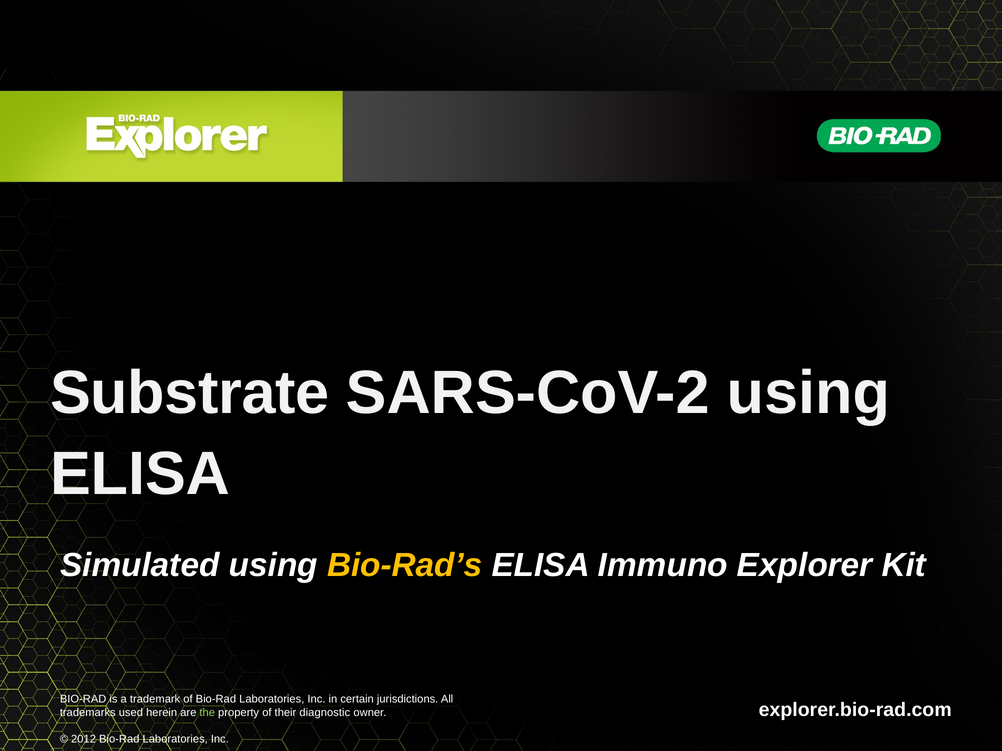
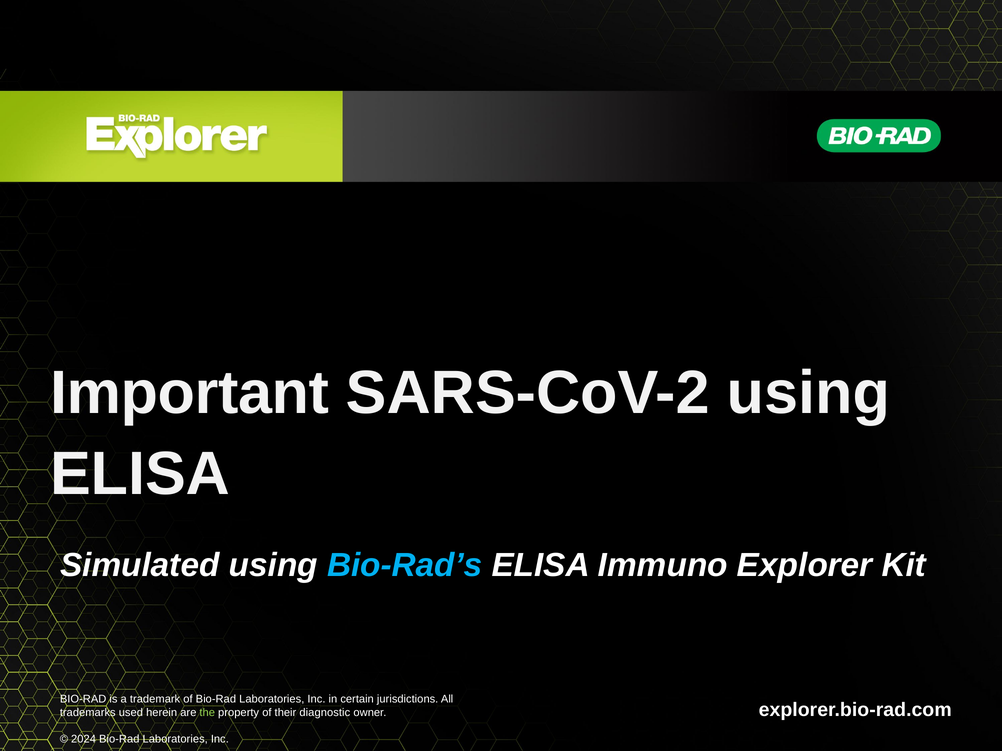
Substrate: Substrate -> Important (190, 394)
Bio-Rad’s colour: yellow -> light blue (405, 566)
2012: 2012 -> 2024 (84, 740)
